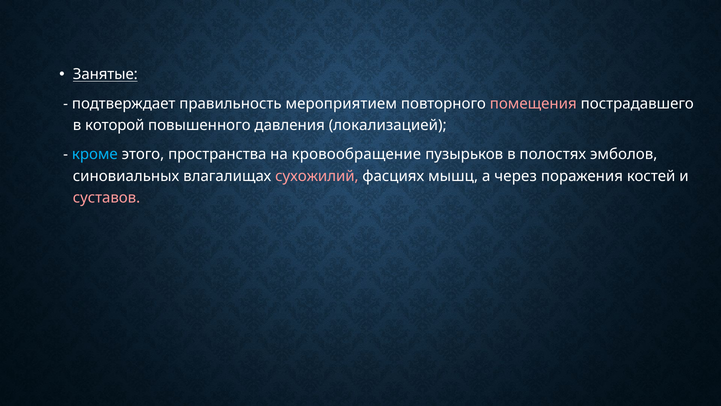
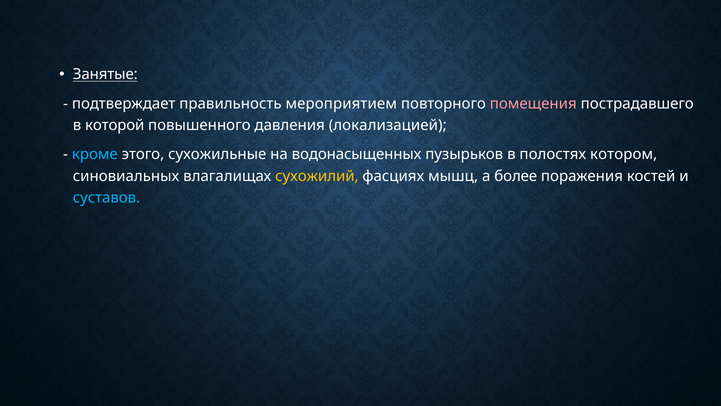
пространства: пространства -> сухожильные (217, 154)
кровообращение: кровообращение -> водонасыщенных (357, 154)
эмболов: эмболов -> котором (624, 154)
сухожилий colour: pink -> yellow (317, 176)
через: через -> более (516, 176)
суставов colour: pink -> light blue (107, 198)
